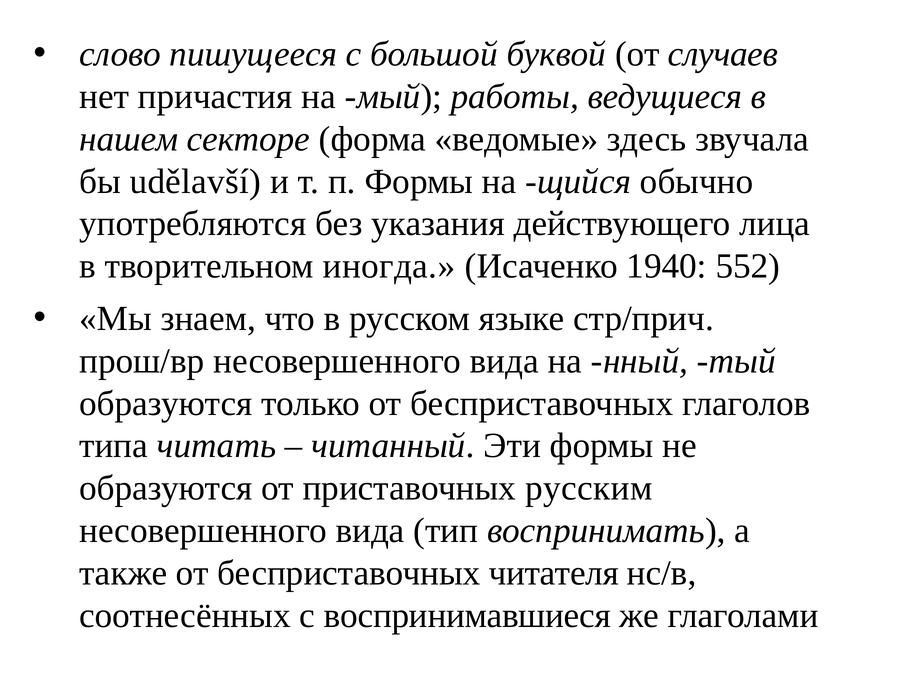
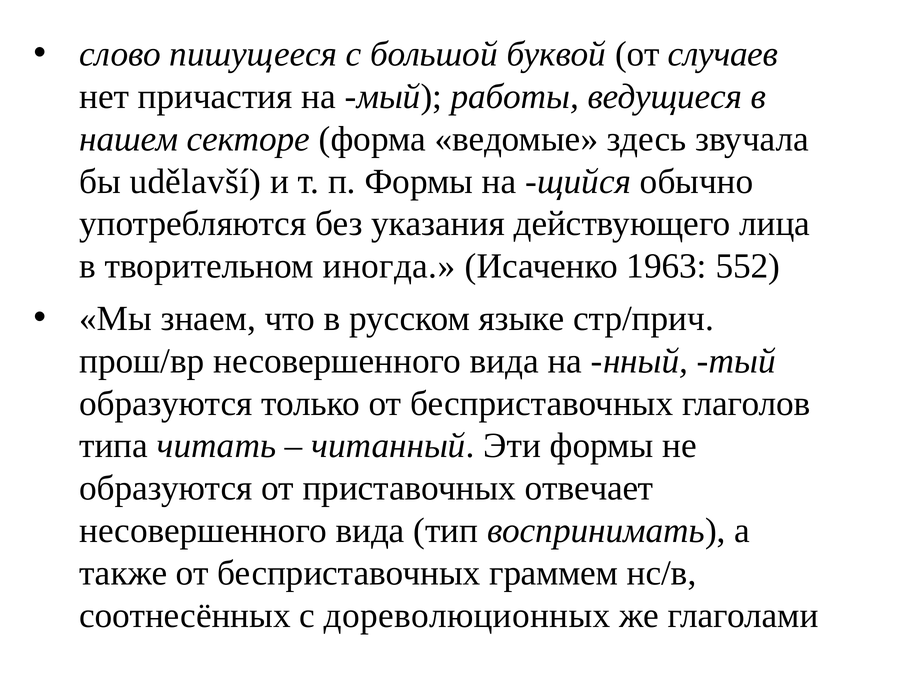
1940: 1940 -> 1963 (667, 266)
русским: русским -> отвечает (589, 488)
читателя: читателя -> граммем (554, 573)
воспринимавшиеся: воспринимавшиеся -> дореволюционных (467, 615)
